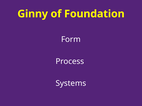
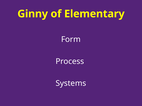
Foundation: Foundation -> Elementary (94, 14)
